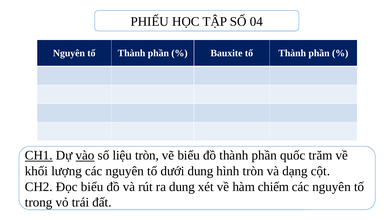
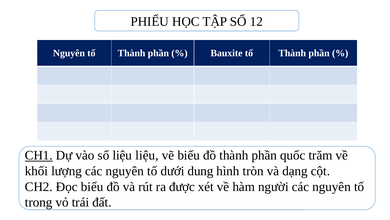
04: 04 -> 12 (256, 22)
vào underline: present -> none (85, 155)
liệu tròn: tròn -> liệu (147, 155)
ra dung: dung -> được (182, 186)
chiếm: chiếm -> người (273, 186)
